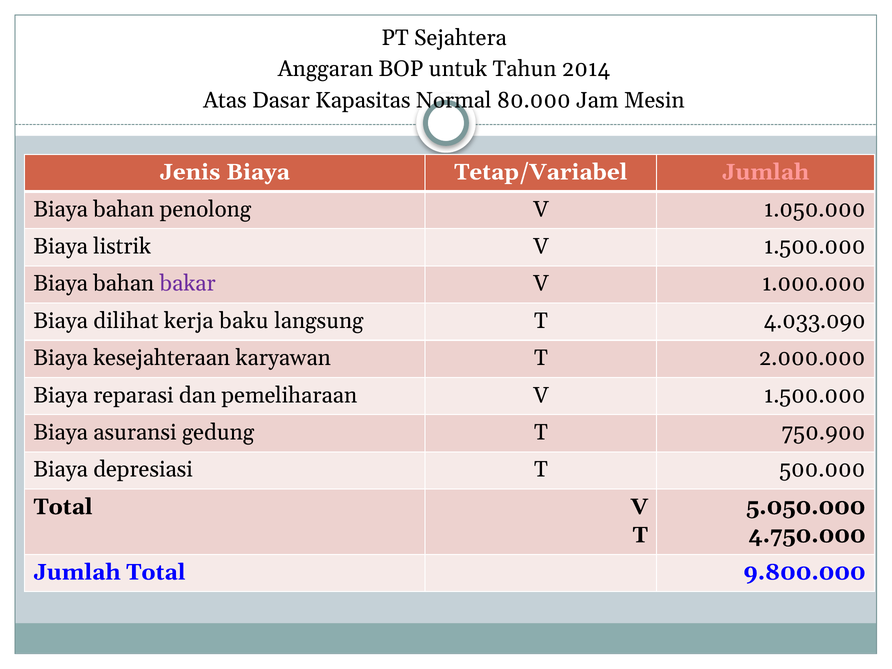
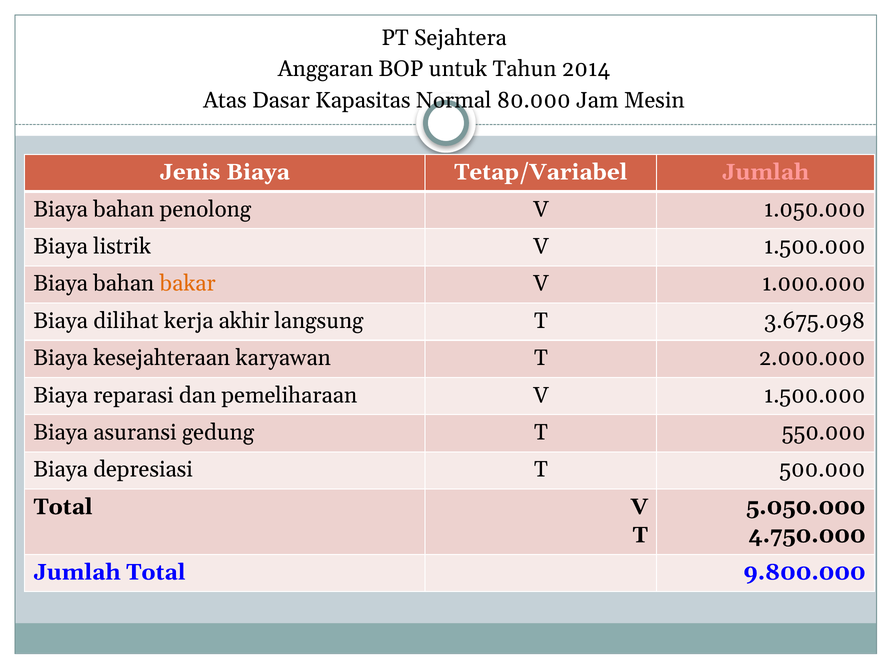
bakar colour: purple -> orange (188, 284)
baku: baku -> akhir (244, 321)
4.033.090: 4.033.090 -> 3.675.098 (815, 321)
750.900: 750.900 -> 550.000 (824, 432)
